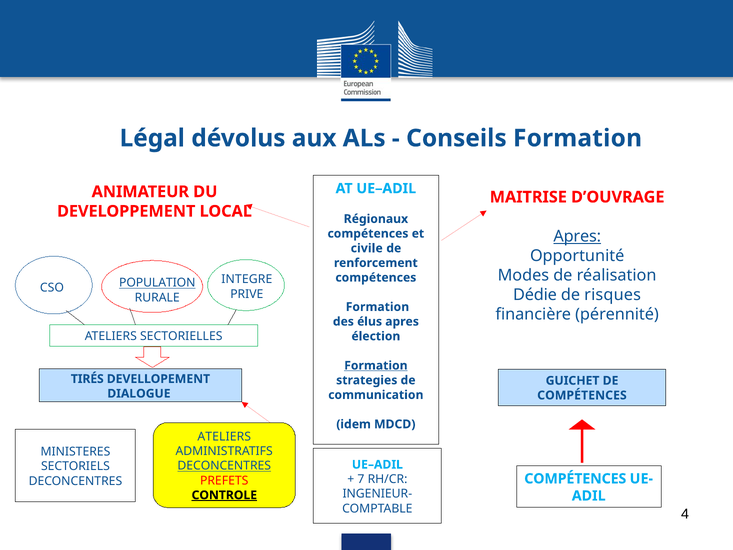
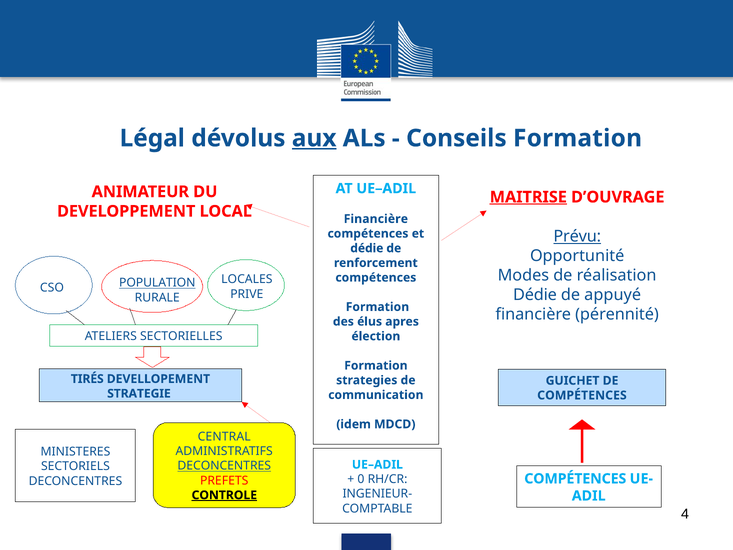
aux underline: none -> present (314, 138)
MAITRISE underline: none -> present (528, 197)
Régionaux: Régionaux -> Financière (376, 219)
Apres: Apres -> Prévu (577, 236)
civile: civile -> dédie (367, 248)
INTEGRE: INTEGRE -> LOCALES (247, 279)
risques: risques -> appuyé (613, 295)
Formation underline: present -> none (376, 365)
DIALOGUE: DIALOGUE -> STRATEGIE (139, 393)
ATELIERS: ATELIERS -> CENTRAL (224, 436)
7: 7 -> 0 (361, 479)
